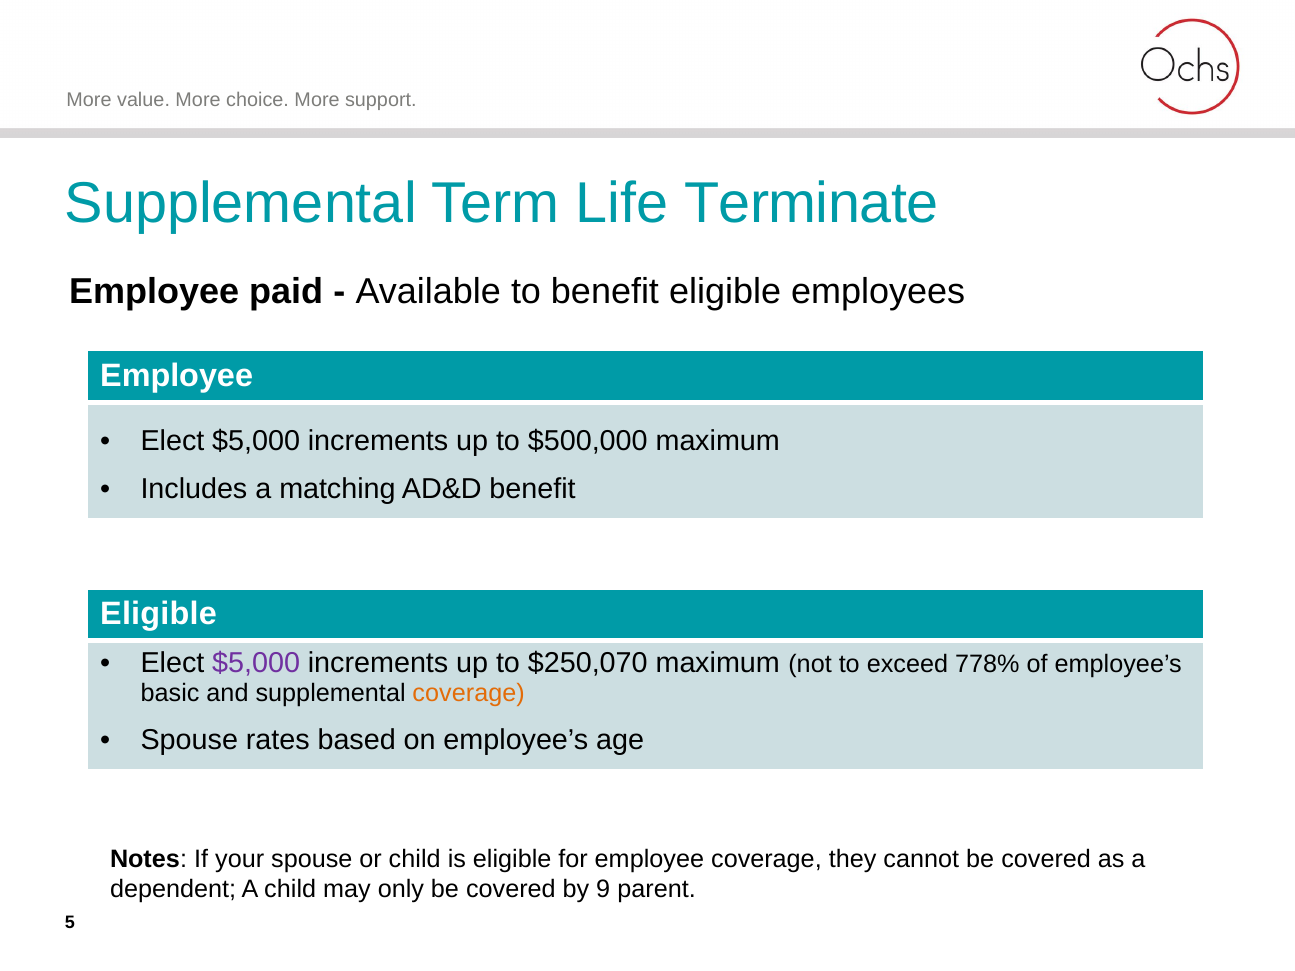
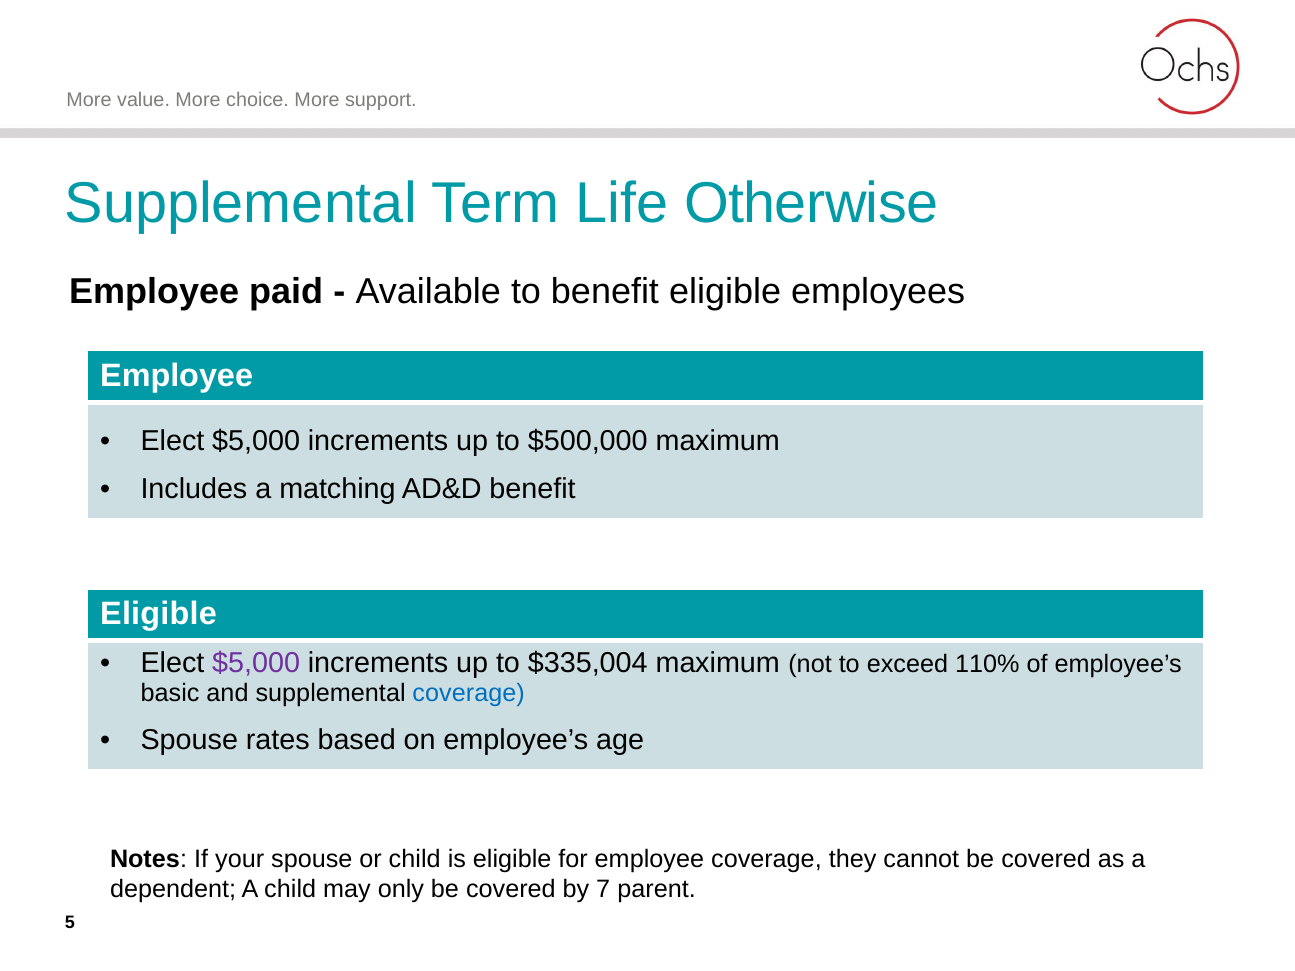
Terminate: Terminate -> Otherwise (811, 203)
$250,070: $250,070 -> $335,004 (588, 664)
778%: 778% -> 110% (987, 665)
coverage colour: orange -> blue (469, 694)
9: 9 -> 7 (603, 890)
